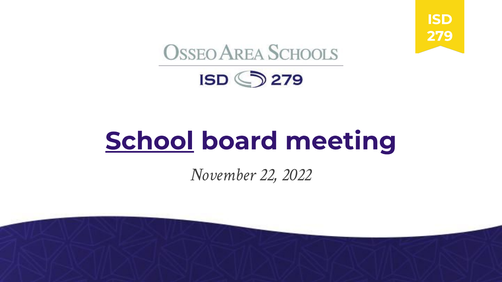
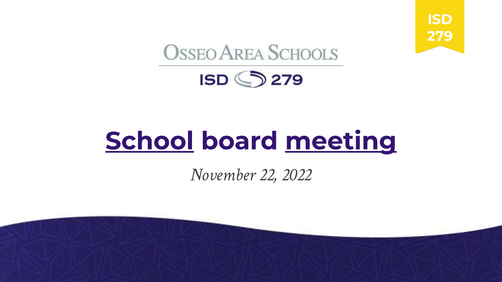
meeting underline: none -> present (341, 141)
